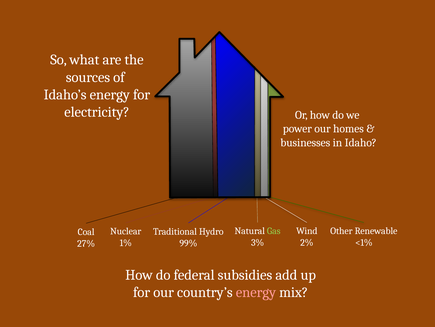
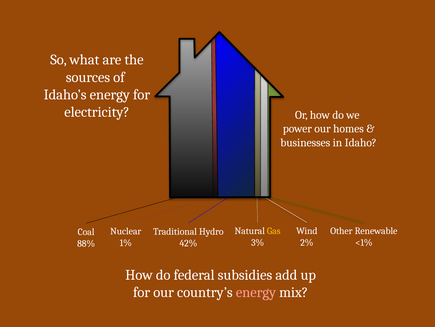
Gas colour: light green -> yellow (274, 231)
99%: 99% -> 42% (188, 243)
27%: 27% -> 88% (86, 243)
